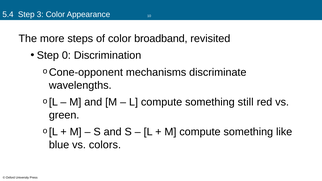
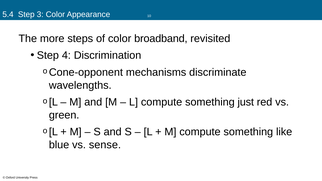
0: 0 -> 4 (66, 55)
still: still -> just (246, 102)
colors: colors -> sense (105, 145)
